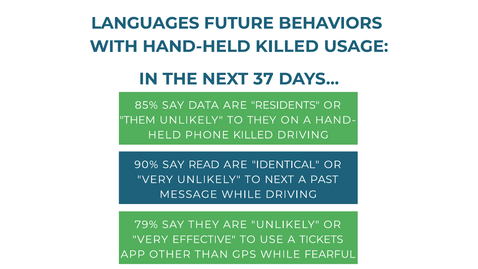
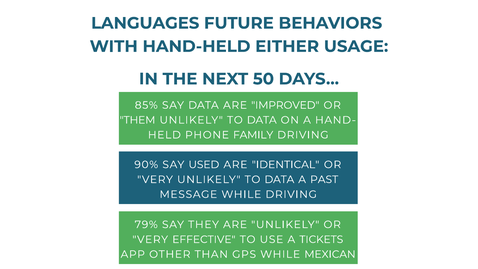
HAND-HELD KILLED: KILLED -> EITHER (287, 46)
37: 37 -> 50 (263, 79)
RESIDENTS: RESIDENTS -> IMPROVED (285, 105)
THEY: THEY -> DATA (262, 120)
PHONE KILLED: KILLED -> FAMILY (253, 135)
READ: READ -> USED (204, 165)
VERY UNLIKELY TO NEXT: NEXT -> DATA (279, 179)
FEARFUL: FEARFUL -> MEXICAN (330, 254)
